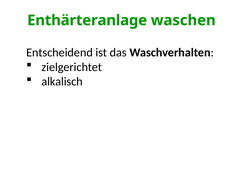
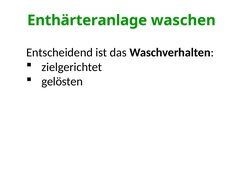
alkalisch: alkalisch -> gelösten (62, 82)
